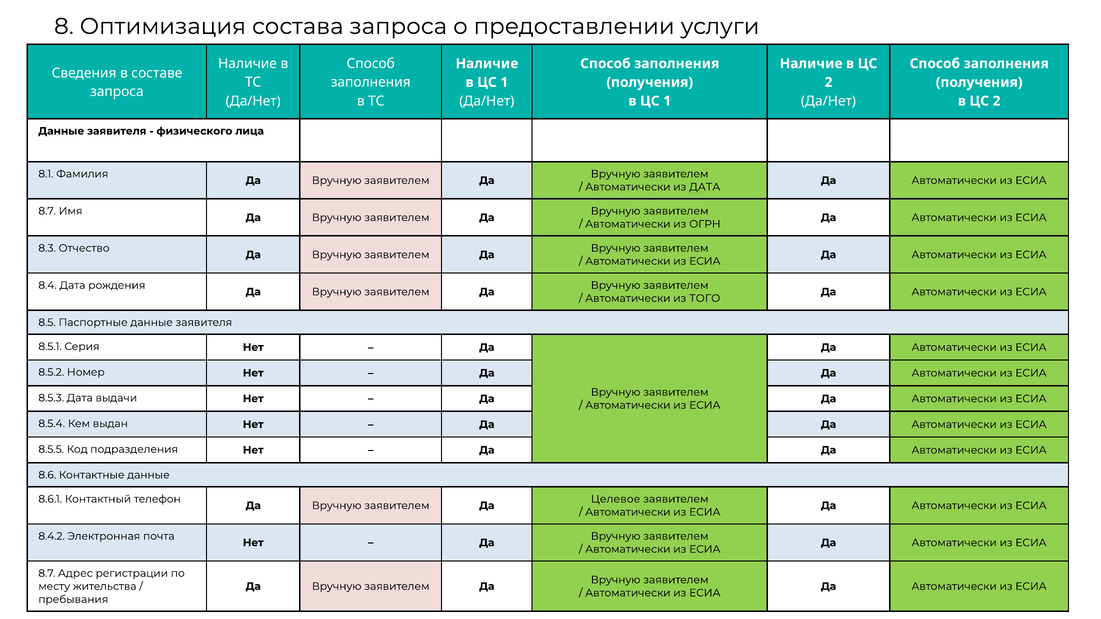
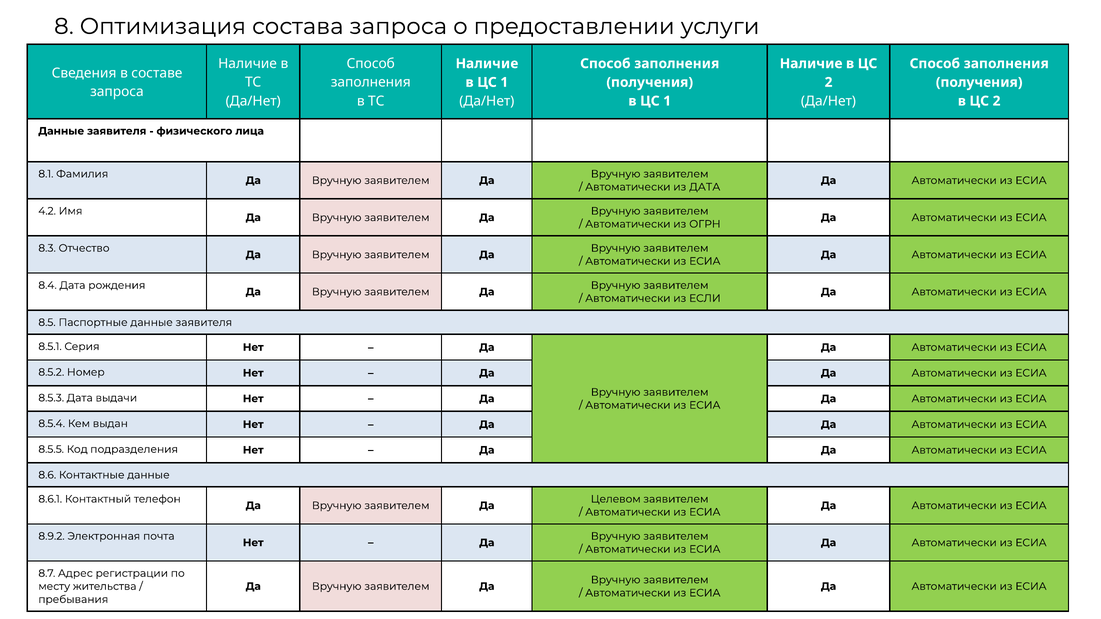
8.7: 8.7 -> 4.2 (47, 211)
ТОГО: ТОГО -> ЕСЛИ (705, 298)
Целевое: Целевое -> Целевом (616, 499)
8.4.2: 8.4.2 -> 8.9.2 (51, 536)
